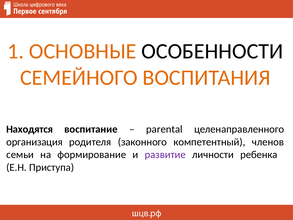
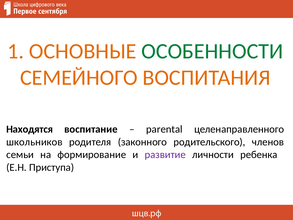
ОСОБЕННОСТИ colour: black -> green (212, 51)
организация: организация -> школьников (34, 142)
компетентный: компетентный -> родительского (209, 142)
